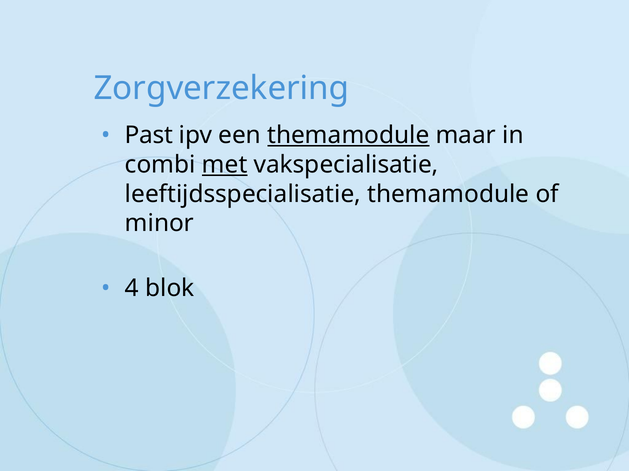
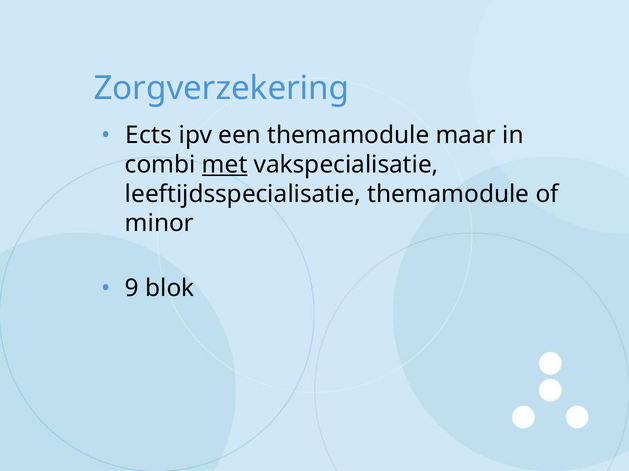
Past: Past -> Ects (149, 136)
themamodule underline: present -> none (348, 136)
4: 4 -> 9 (132, 289)
